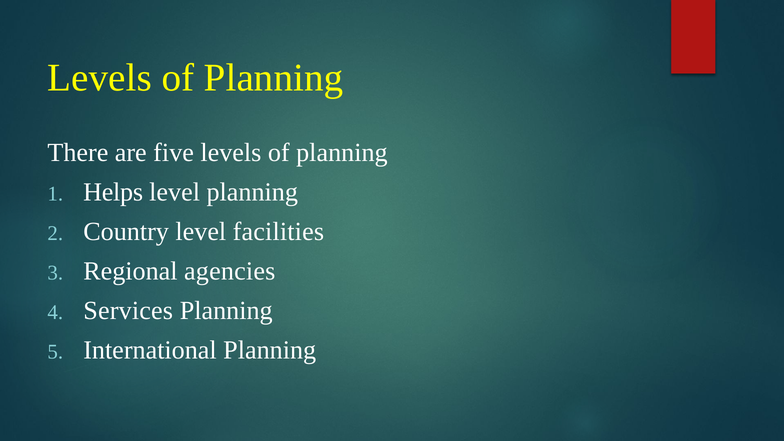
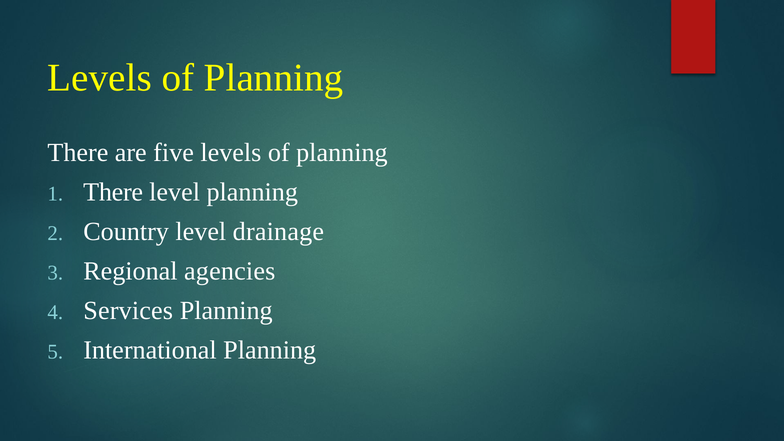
Helps: Helps -> There (113, 192)
facilities: facilities -> drainage (278, 232)
